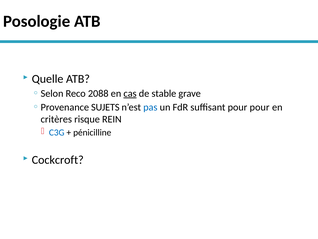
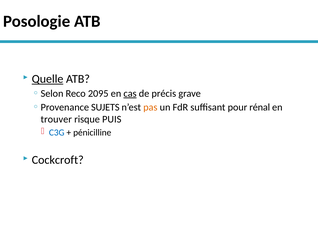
Quelle underline: none -> present (48, 79)
2088: 2088 -> 2095 (98, 93)
stable: stable -> précis (164, 93)
pas colour: blue -> orange (150, 107)
pour pour: pour -> rénal (260, 107)
critères: critères -> trouver (56, 119)
REIN: REIN -> PUIS (112, 119)
